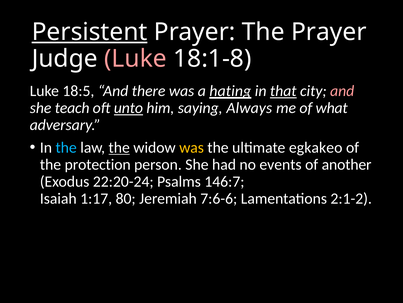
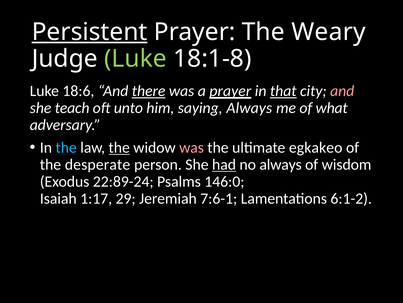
The Prayer: Prayer -> Weary (329, 32)
Luke colour: pink -> light green (136, 58)
18:5: 18:5 -> 18:6 (78, 91)
there underline: none -> present (149, 91)
a hating: hating -> prayer (230, 91)
unto underline: present -> none (128, 108)
was colour: yellow -> pink (192, 147)
protection: protection -> desperate (98, 164)
had underline: none -> present (224, 164)
no events: events -> always (281, 164)
another: another -> wisdom (347, 164)
22:20-24: 22:20-24 -> 22:89-24 (123, 181)
146:7: 146:7 -> 146:0 (224, 181)
80: 80 -> 29 (126, 198)
7:6-6: 7:6-6 -> 7:6-1 (219, 198)
2:1-2: 2:1-2 -> 6:1-2 (351, 198)
